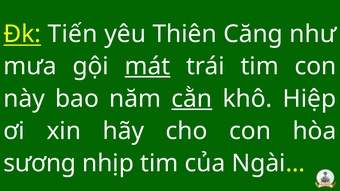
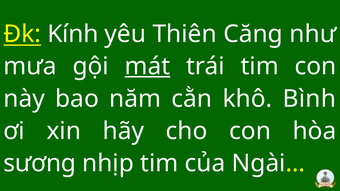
Tiến: Tiến -> Kính (73, 34)
cằn underline: present -> none (192, 99)
Hiệp: Hiệp -> Bình (309, 99)
